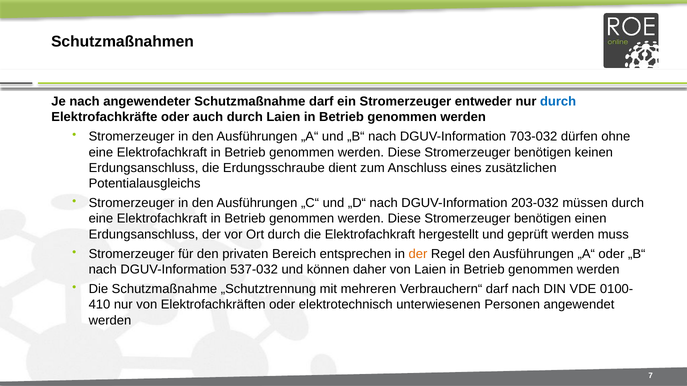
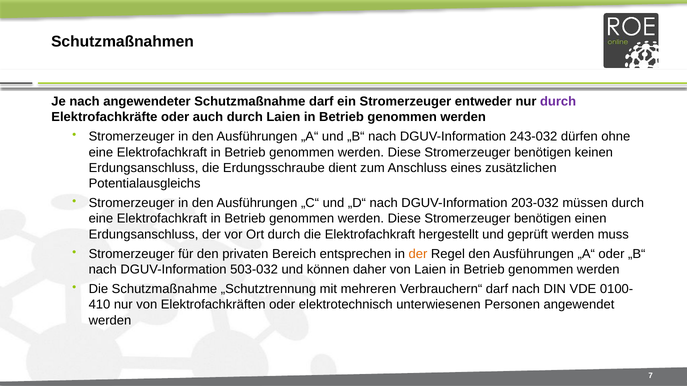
durch colour: blue -> purple (558, 102)
703-032: 703-032 -> 243-032 (534, 137)
537-032: 537-032 -> 503-032 (254, 270)
